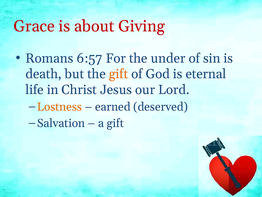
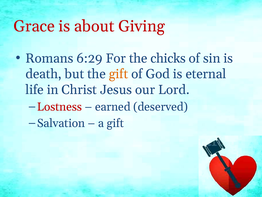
6:57: 6:57 -> 6:29 (89, 58)
under: under -> chicks (168, 58)
Lostness colour: orange -> red (59, 107)
